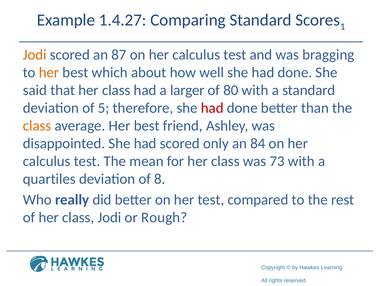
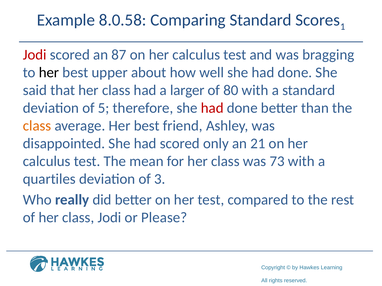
1.4.27: 1.4.27 -> 8.0.58 (123, 20)
Jodi colour: orange -> red (35, 55)
her colour: orange -> black (49, 73)
which: which -> upper (110, 73)
84: 84 -> 21 (258, 144)
8: 8 -> 3 (160, 179)
Rough: Rough -> Please (164, 218)
